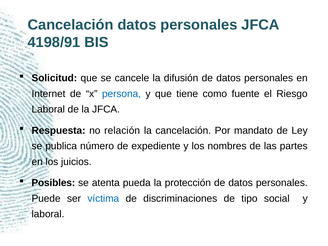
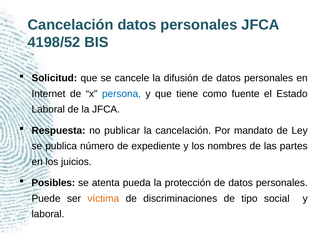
4198/91: 4198/91 -> 4198/52 (54, 42)
Riesgo: Riesgo -> Estado (292, 94)
relación: relación -> publicar (122, 130)
víctima colour: blue -> orange (103, 198)
